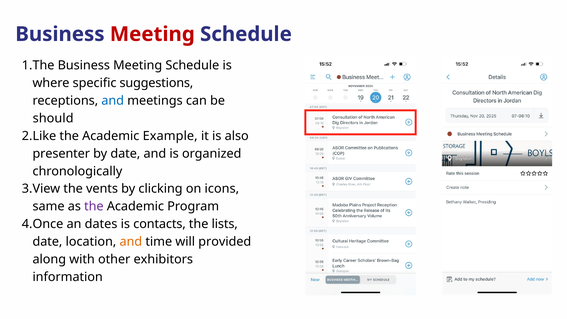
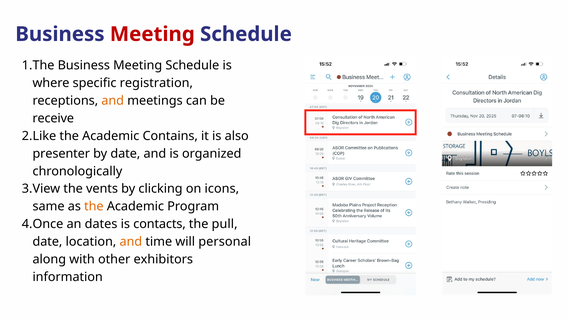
suggestions: suggestions -> registration (156, 83)
and colour: blue -> orange (113, 101)
should: should -> receive (53, 118)
Example: Example -> Contains (170, 136)
the colour: purple -> orange (94, 206)
lists: lists -> pull (225, 224)
provided: provided -> personal (225, 242)
